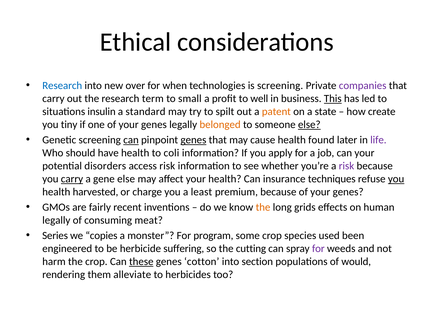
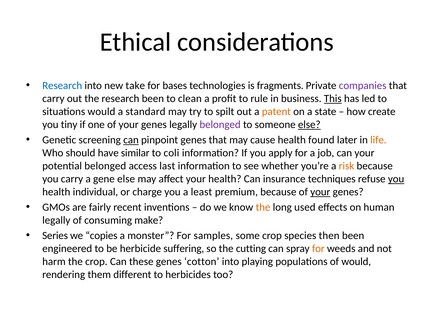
over: over -> take (135, 85)
when: when -> bases (175, 85)
is screening: screening -> fragments (280, 85)
research term: term -> been (153, 98)
small: small -> clean (190, 98)
well: well -> rule (259, 98)
situations insulin: insulin -> would (101, 111)
belonged colour: orange -> purple (220, 124)
genes underline: present -> none (193, 140)
life colour: purple -> orange (378, 140)
have health: health -> similar (135, 153)
potential disorders: disorders -> belonged (105, 166)
access risk: risk -> last (167, 166)
risk colour: purple -> orange (347, 166)
carry underline: present -> none (72, 179)
harvested: harvested -> individual (95, 192)
your underline: none -> present (320, 192)
grids: grids -> used (305, 207)
meat: meat -> make (149, 220)
program: program -> samples (213, 235)
used: used -> then (329, 235)
for colour: purple -> orange (318, 248)
these underline: present -> none (141, 261)
section: section -> playing (257, 261)
alleviate: alleviate -> different (132, 274)
